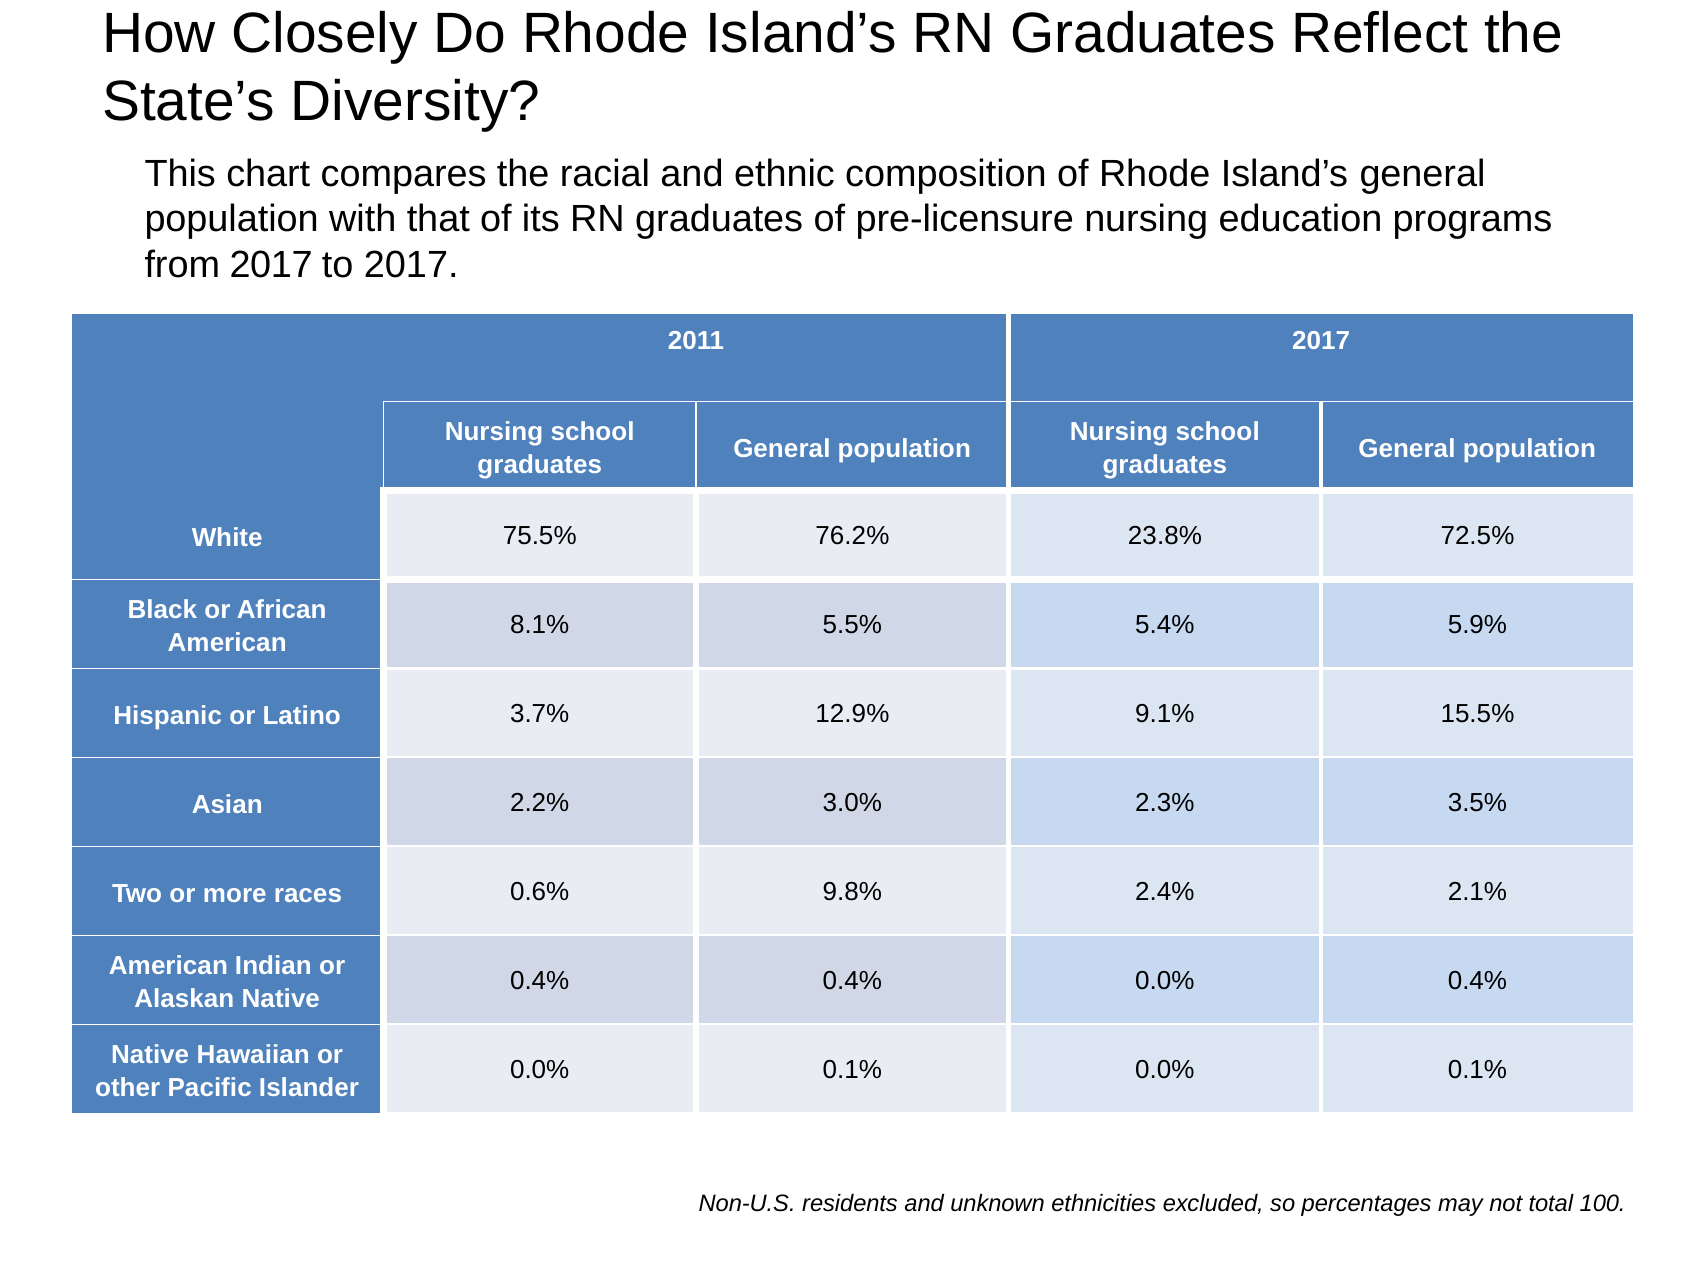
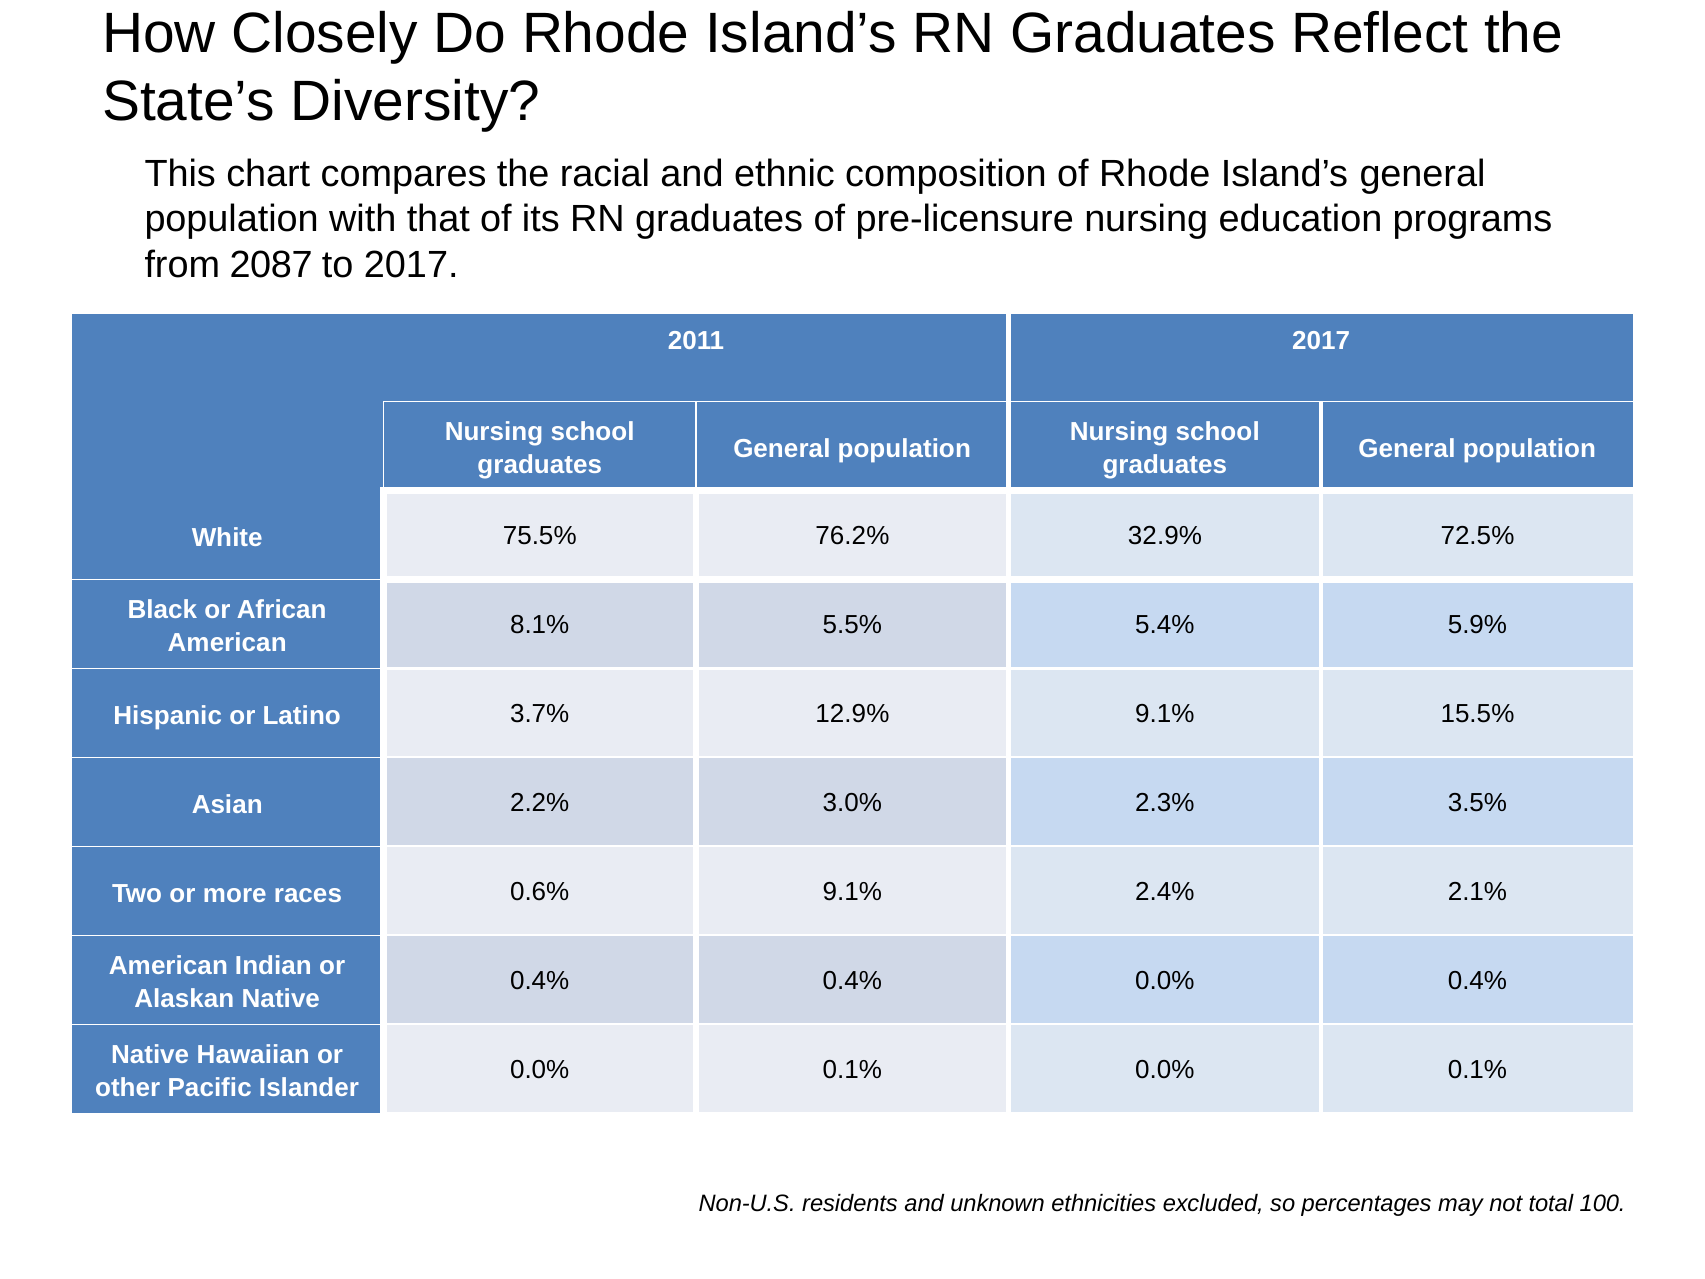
from 2017: 2017 -> 2087 (271, 265)
23.8%: 23.8% -> 32.9% (1165, 536)
0.6% 9.8%: 9.8% -> 9.1% (852, 892)
